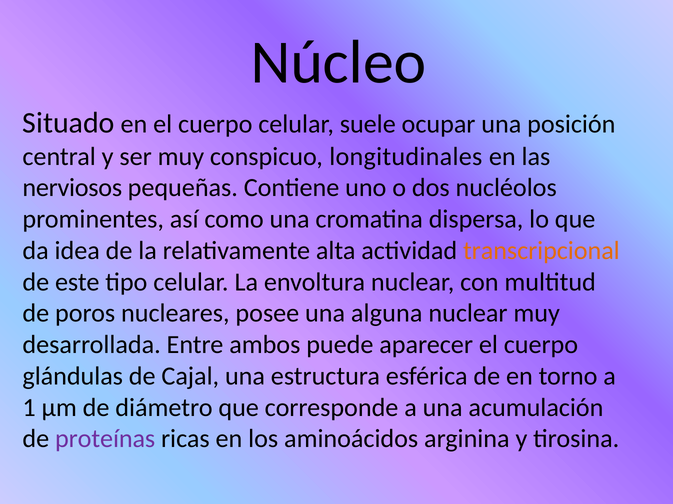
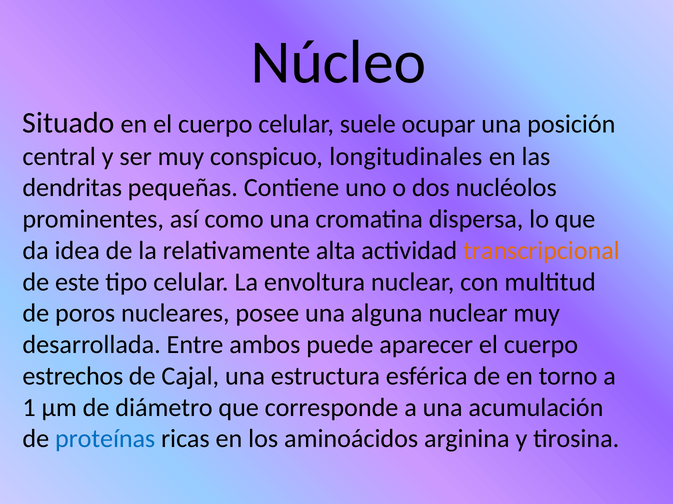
nerviosos: nerviosos -> dendritas (72, 188)
glándulas: glándulas -> estrechos (73, 377)
proteínas colour: purple -> blue (105, 440)
